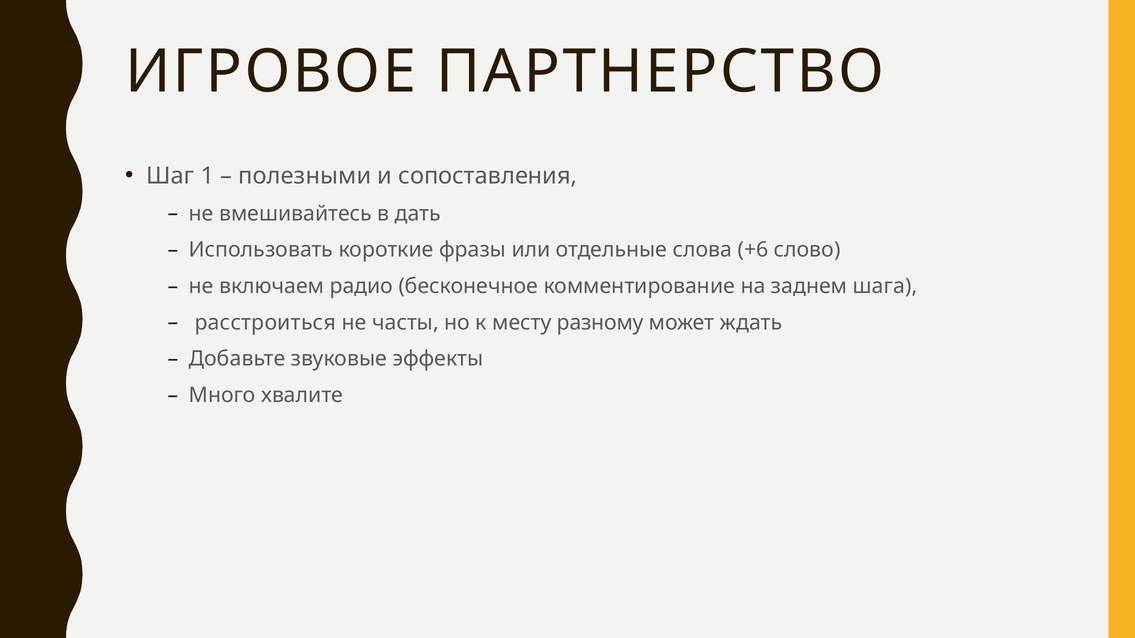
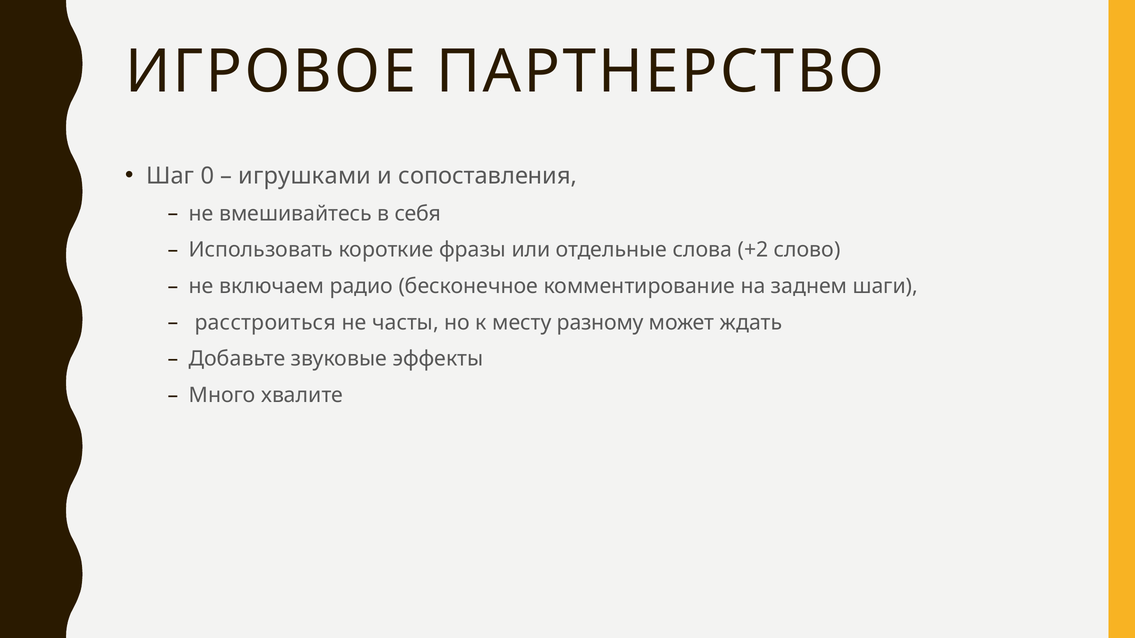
1: 1 -> 0 (207, 176)
полезными: полезными -> игрушками (305, 176)
дать: дать -> себя (418, 214)
+6: +6 -> +2 (753, 250)
шага: шага -> шаги (885, 286)
